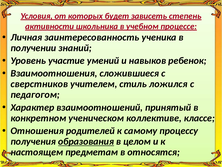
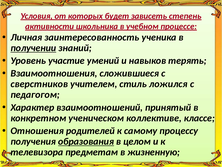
получении underline: none -> present (33, 48)
ребенок: ребенок -> терять (187, 60)
настоящем: настоящем -> телевизора (37, 152)
относятся: относятся -> жизненную (154, 152)
